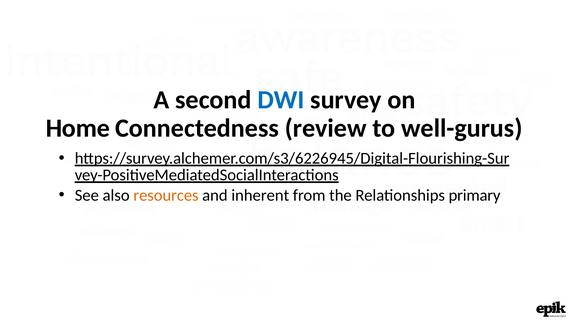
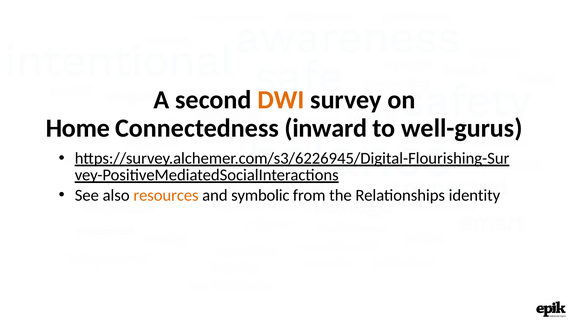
DWI colour: blue -> orange (281, 100)
review: review -> inward (326, 128)
inherent: inherent -> symbolic (260, 195)
primary: primary -> identity (474, 195)
